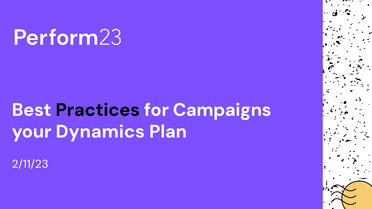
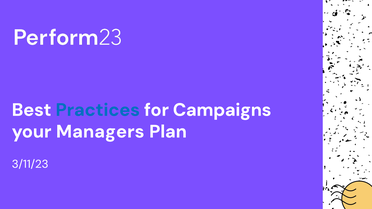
Practices colour: black -> blue (98, 110)
Dynamics: Dynamics -> Managers (100, 132)
2/11/23: 2/11/23 -> 3/11/23 (30, 164)
